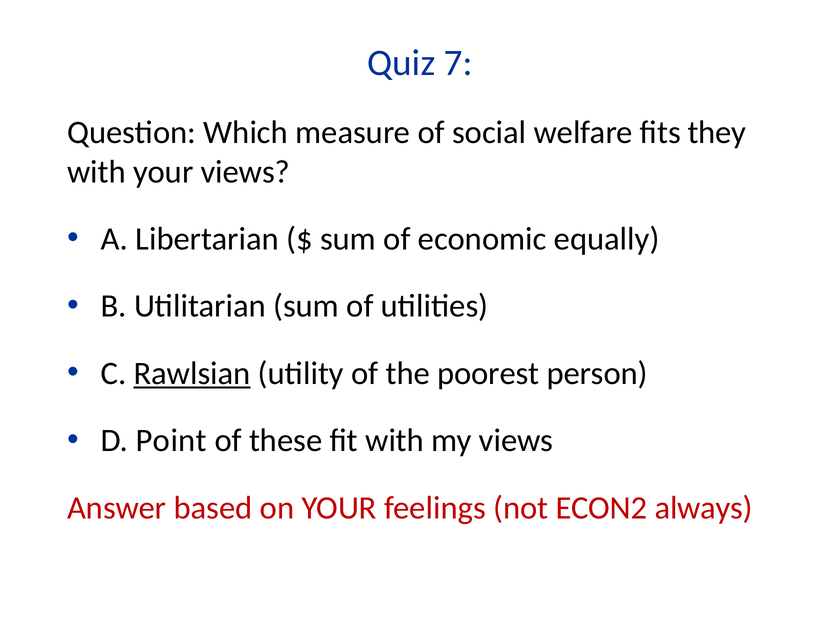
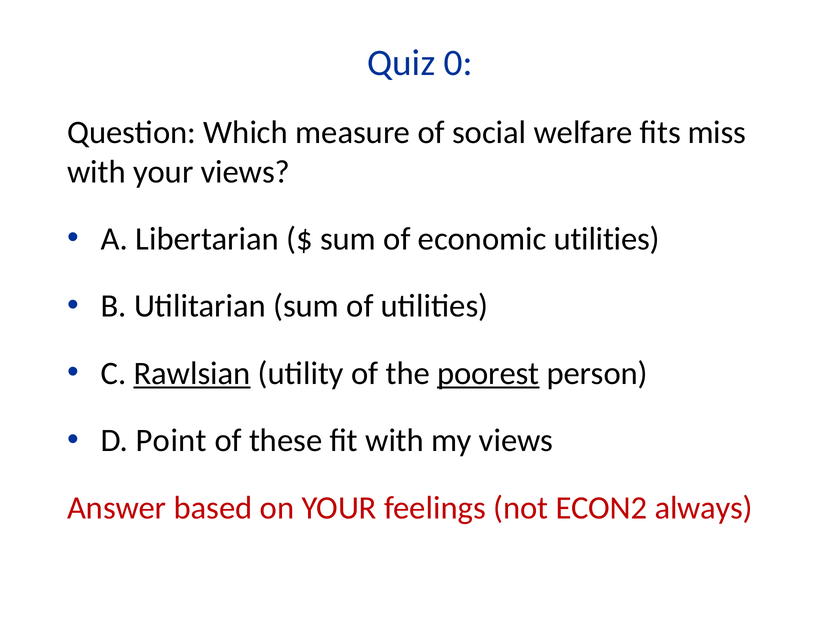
7: 7 -> 0 (458, 63)
they: they -> miss (717, 133)
economic equally: equally -> utilities (607, 239)
poorest underline: none -> present (488, 373)
